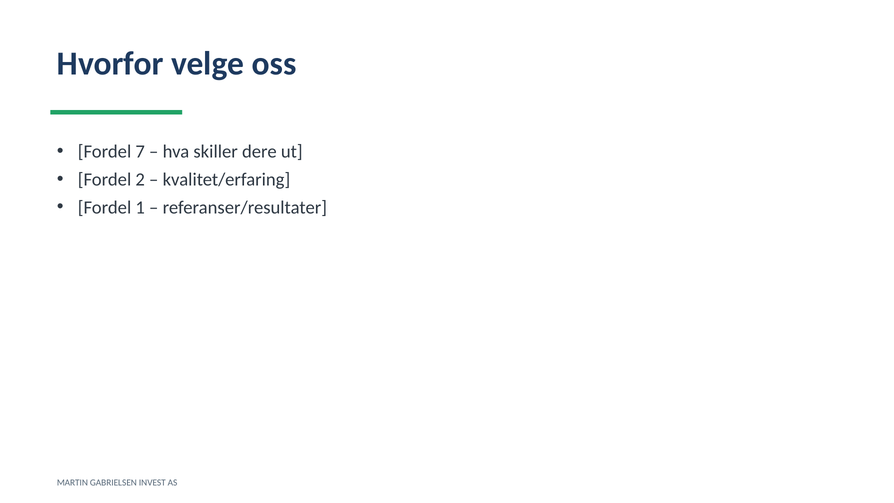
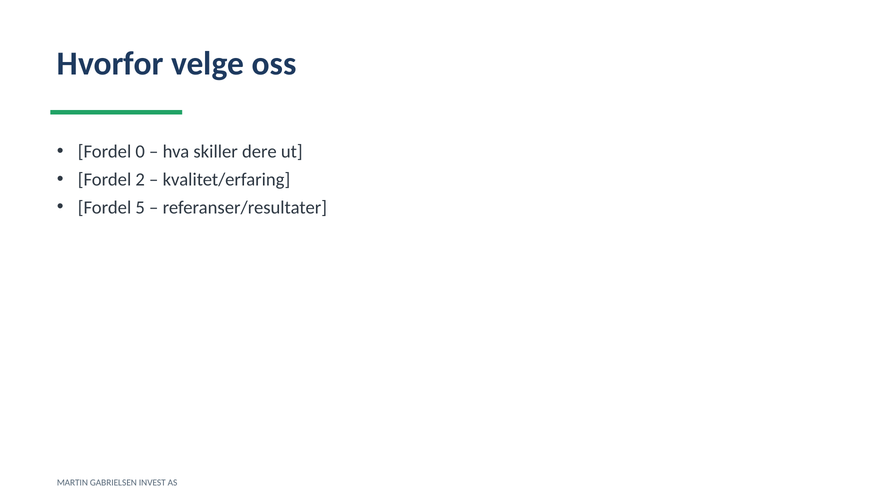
7: 7 -> 0 (140, 151)
1: 1 -> 5 (140, 207)
